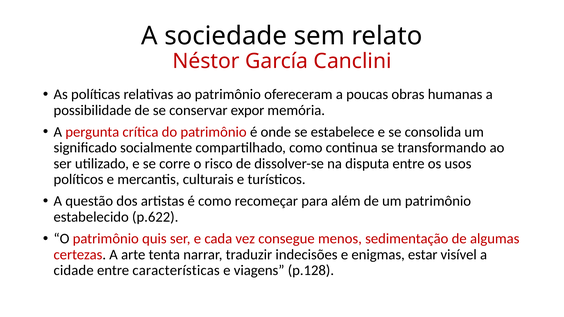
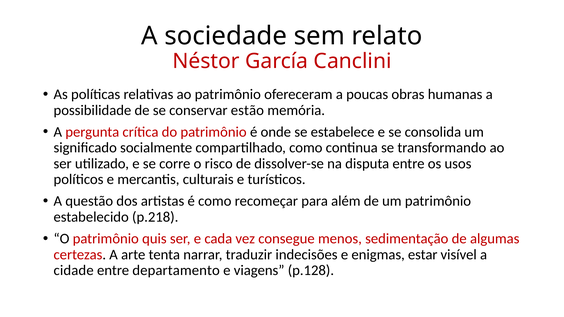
expor: expor -> estão (247, 110)
p.622: p.622 -> p.218 (155, 217)
características: características -> departamento (176, 271)
